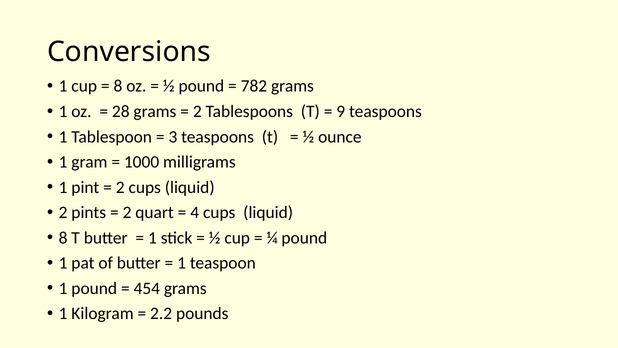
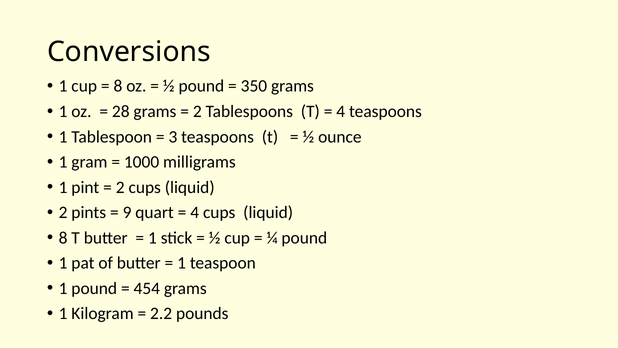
782: 782 -> 350 (254, 86)
9: 9 -> 4 (341, 111)
2: 2 -> 9 (127, 212)
